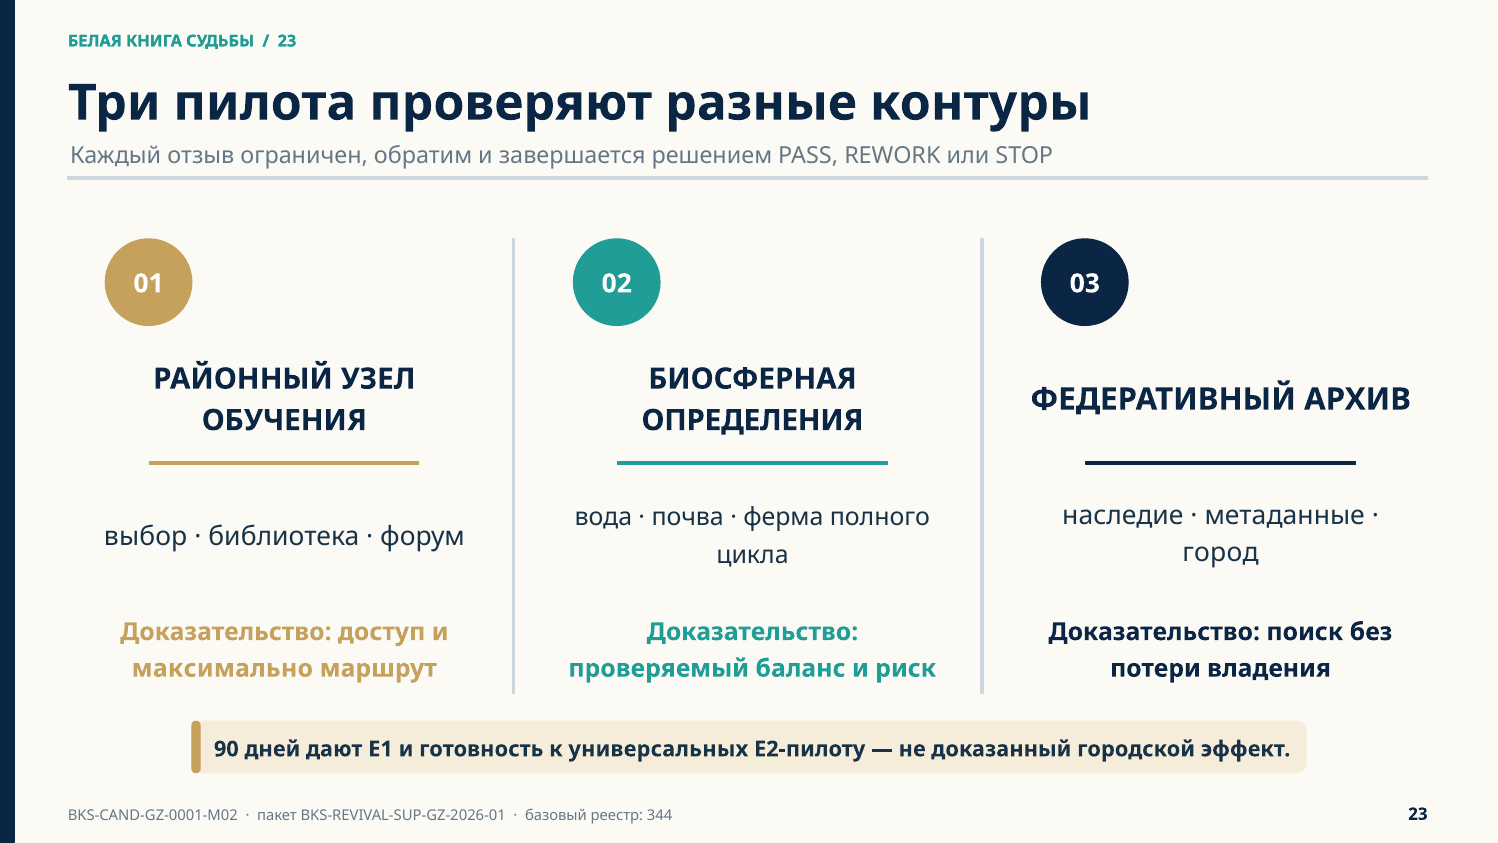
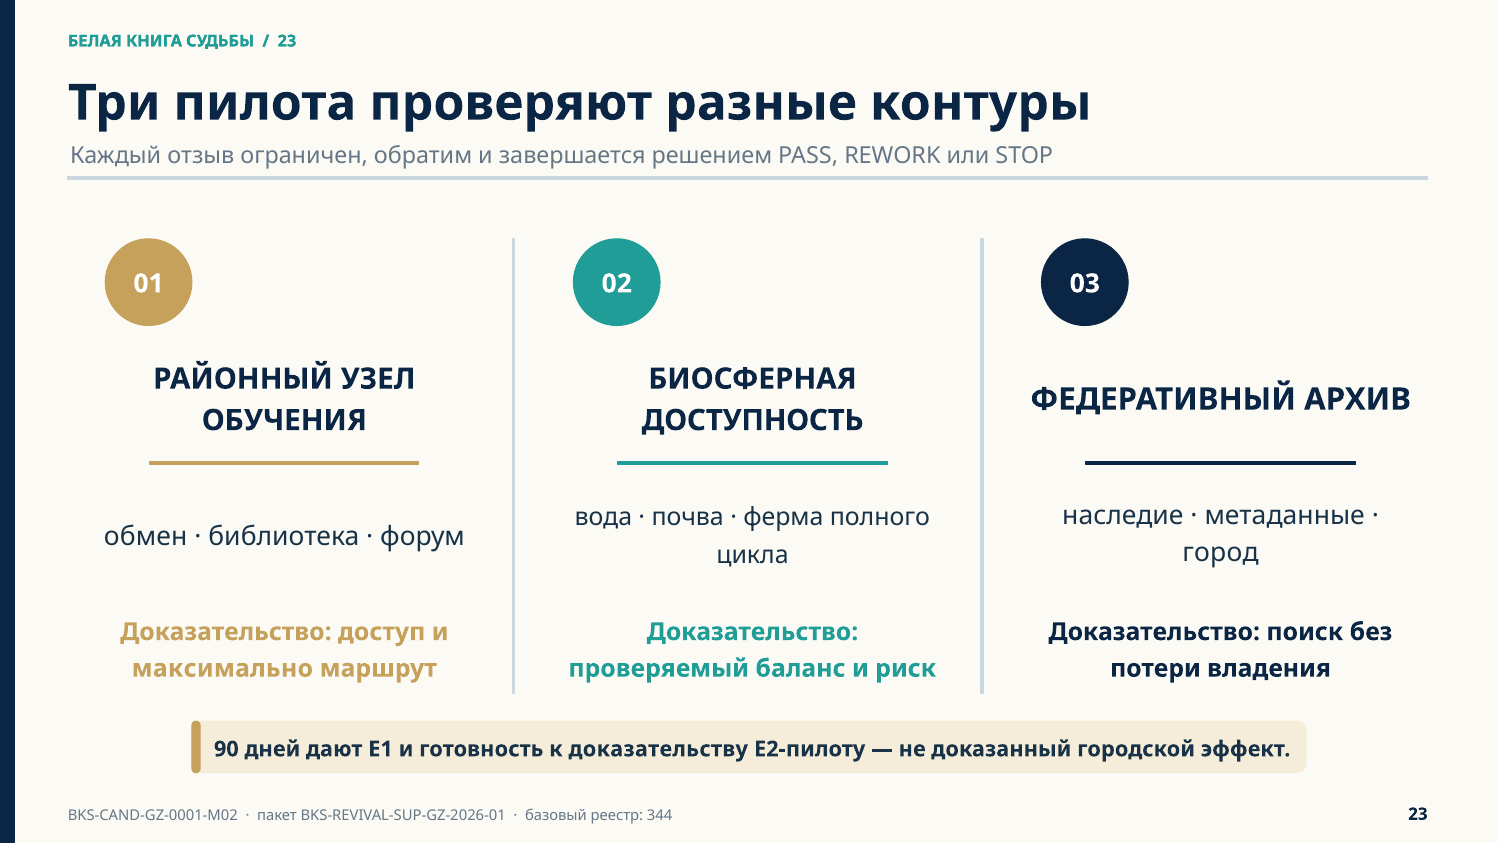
ОПРЕДЕЛЕНИЯ: ОПРЕДЕЛЕНИЯ -> ДОСТУПНОСТЬ (753, 420)
выбор: выбор -> обмен (146, 536)
универсальных: универсальных -> доказательству (658, 749)
